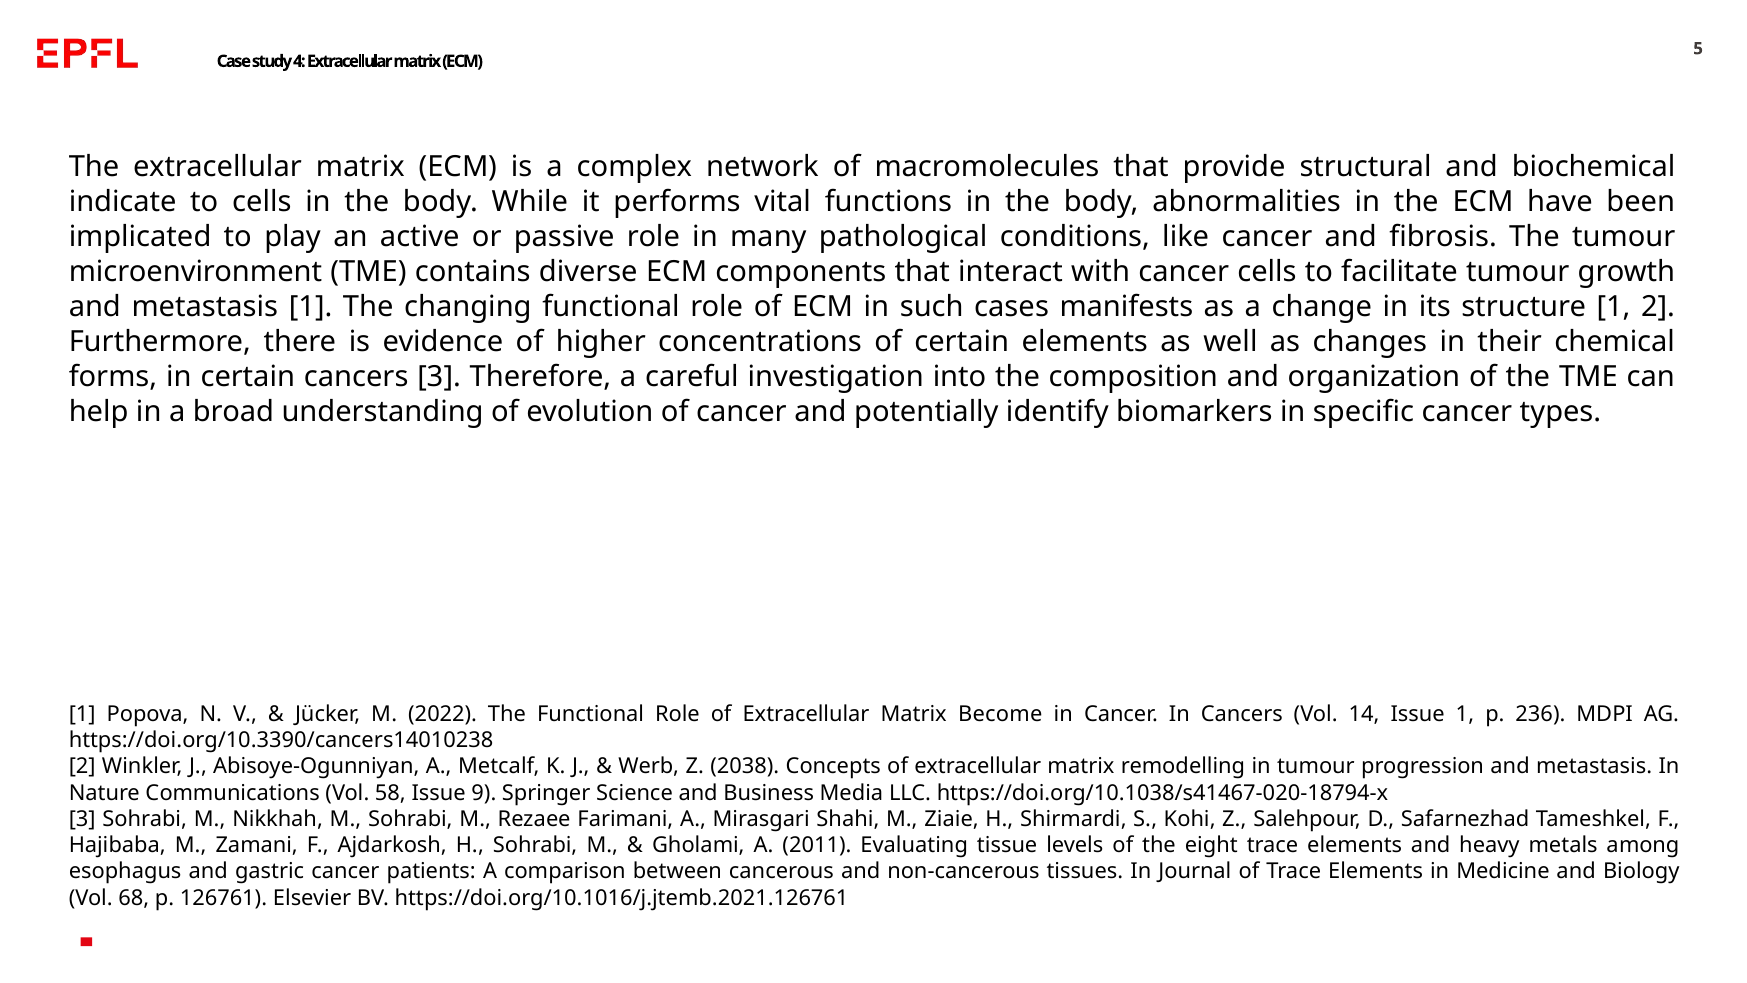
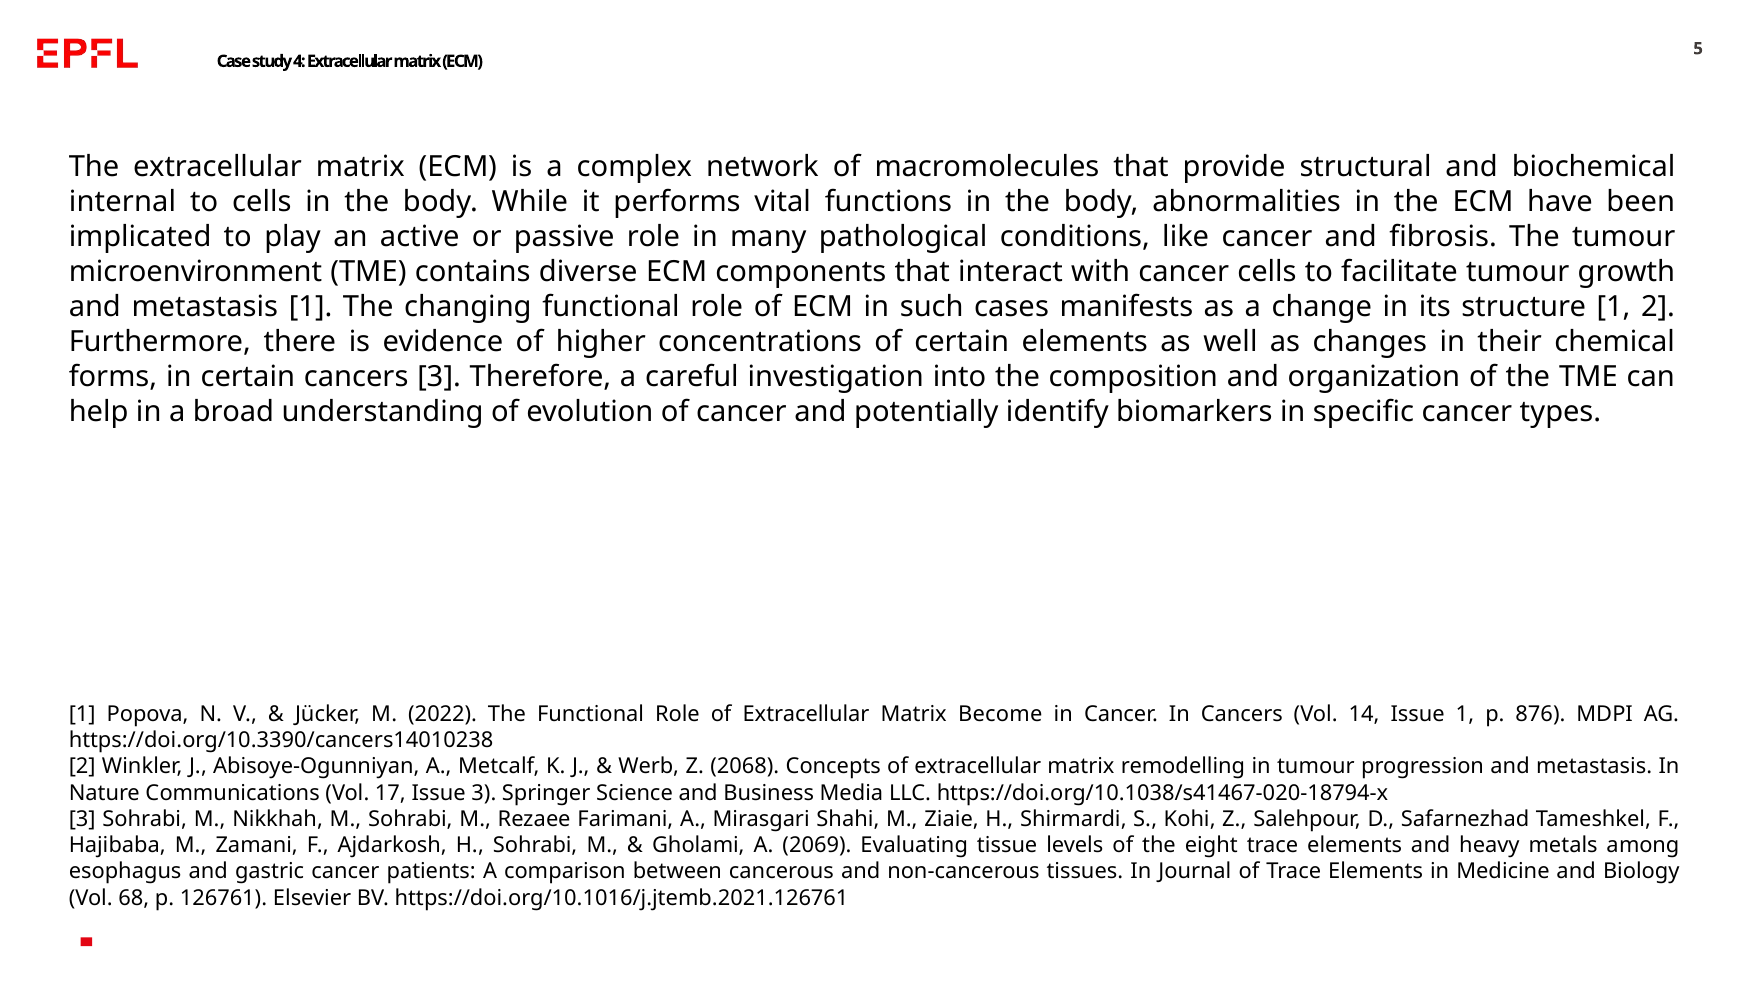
indicate: indicate -> internal (123, 202)
236: 236 -> 876 (1540, 714)
2038: 2038 -> 2068 (745, 766)
58: 58 -> 17 (390, 793)
Issue 9: 9 -> 3 (484, 793)
2011: 2011 -> 2069 (817, 845)
